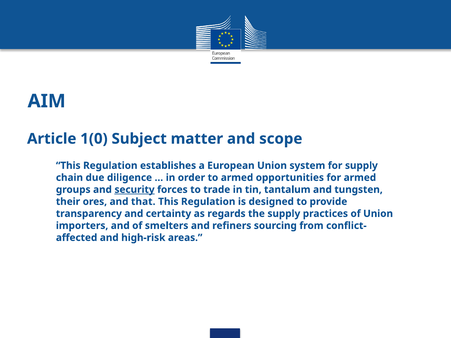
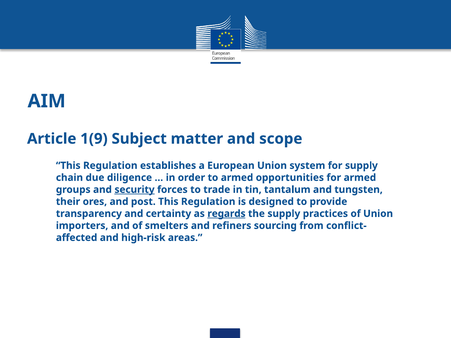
1(0: 1(0 -> 1(9 (94, 139)
that: that -> post (143, 202)
regards underline: none -> present (226, 214)
